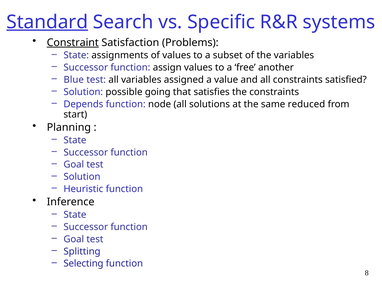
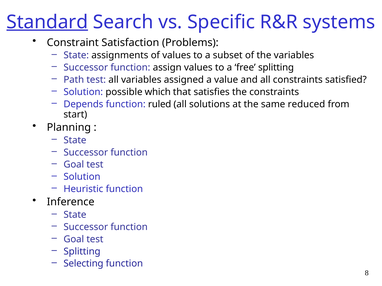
Constraint underline: present -> none (73, 43)
free another: another -> splitting (276, 68)
Blue: Blue -> Path (74, 80)
going: going -> which (158, 92)
node: node -> ruled (160, 104)
